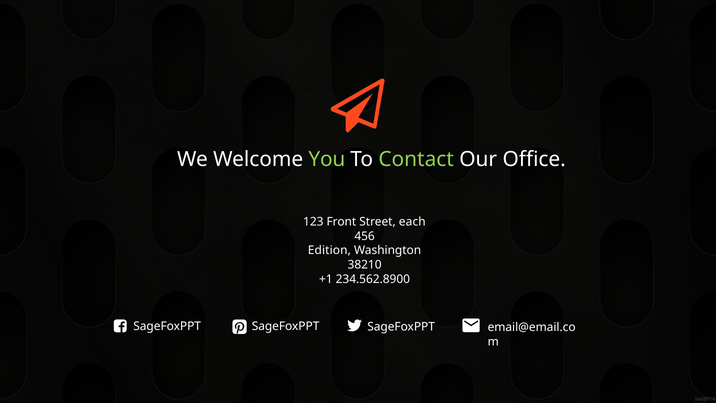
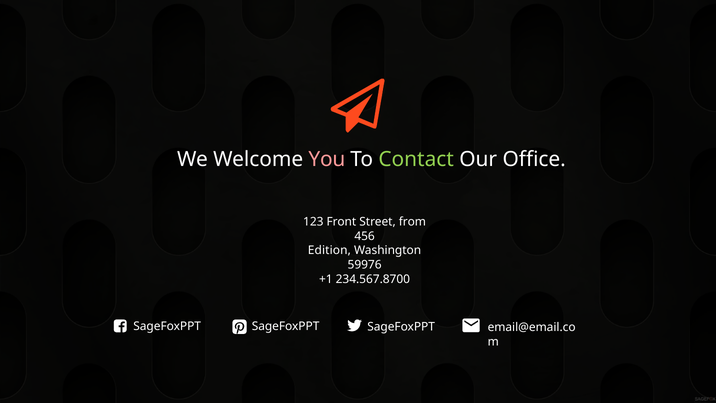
You colour: light green -> pink (327, 159)
each: each -> from (412, 222)
38210: 38210 -> 59976 (365, 265)
234.562.8900: 234.562.8900 -> 234.567.8700 (373, 279)
